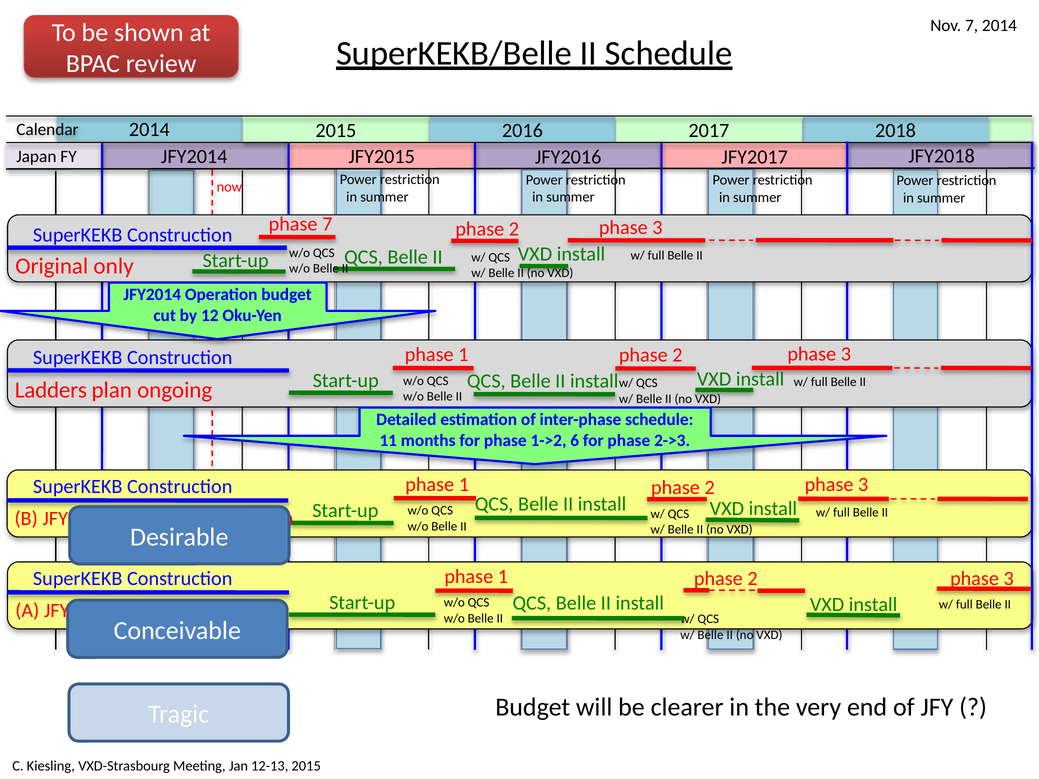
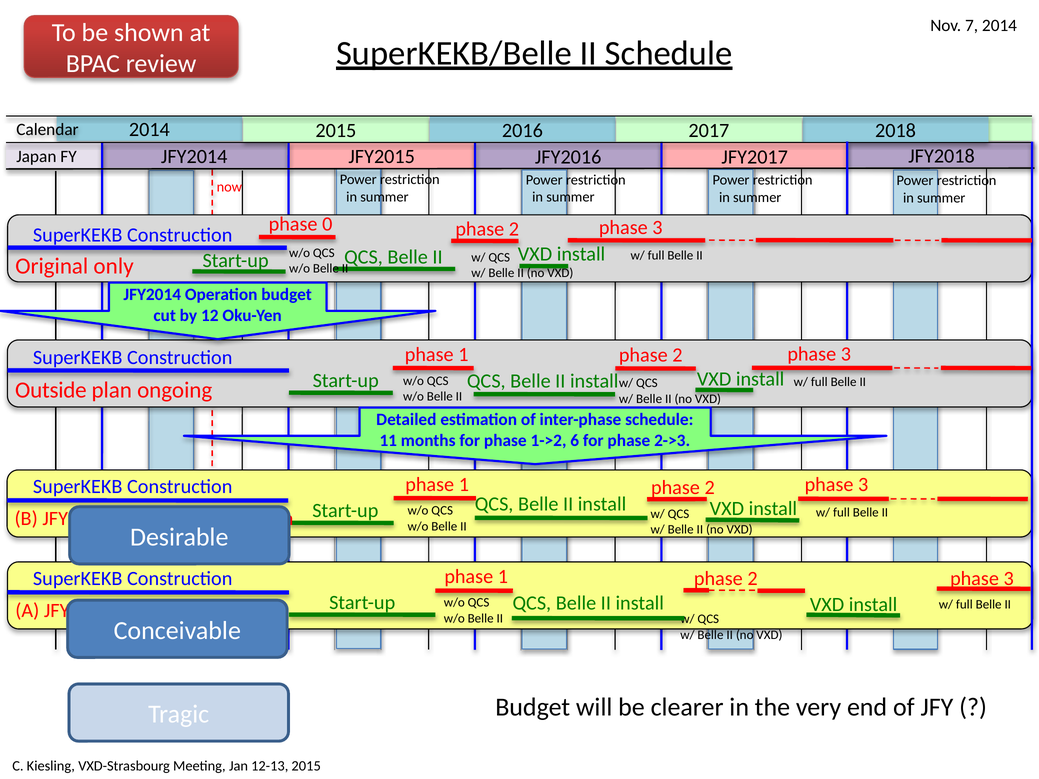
phase 7: 7 -> 0 (327, 224)
Ladders: Ladders -> Outside (51, 390)
